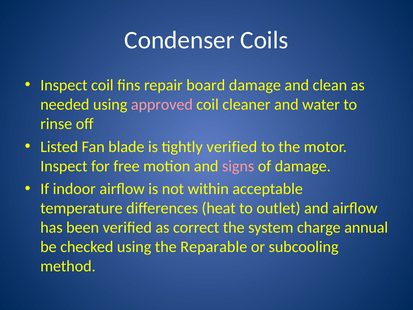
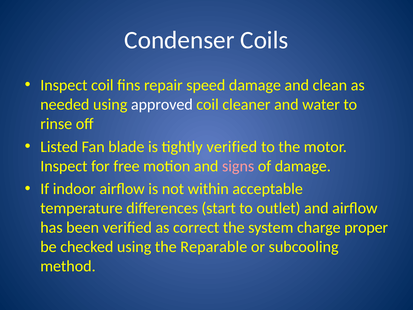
board: board -> speed (206, 85)
approved colour: pink -> white (162, 104)
heat: heat -> start (219, 208)
annual: annual -> proper (366, 227)
